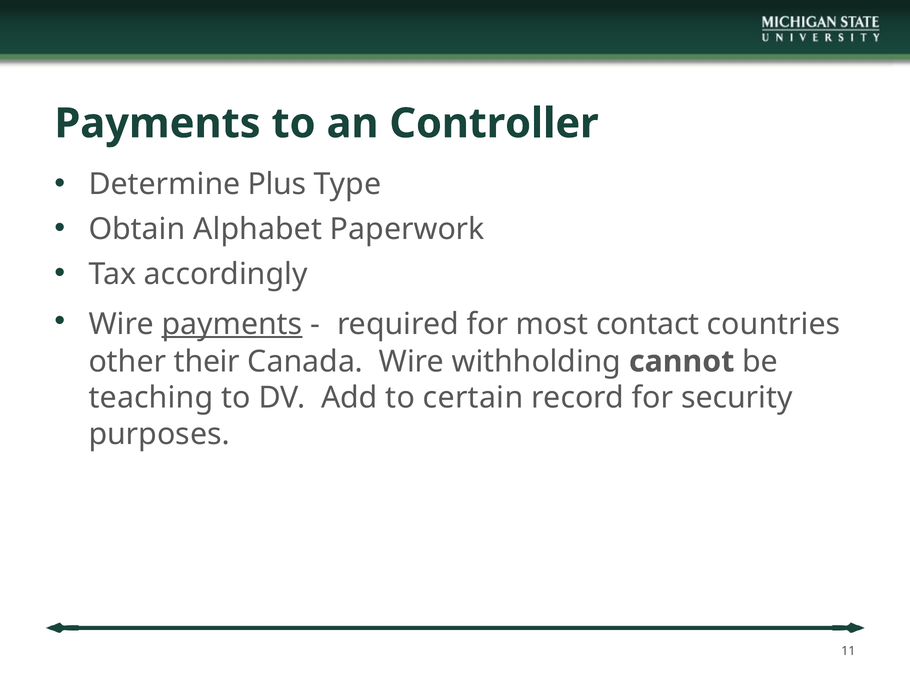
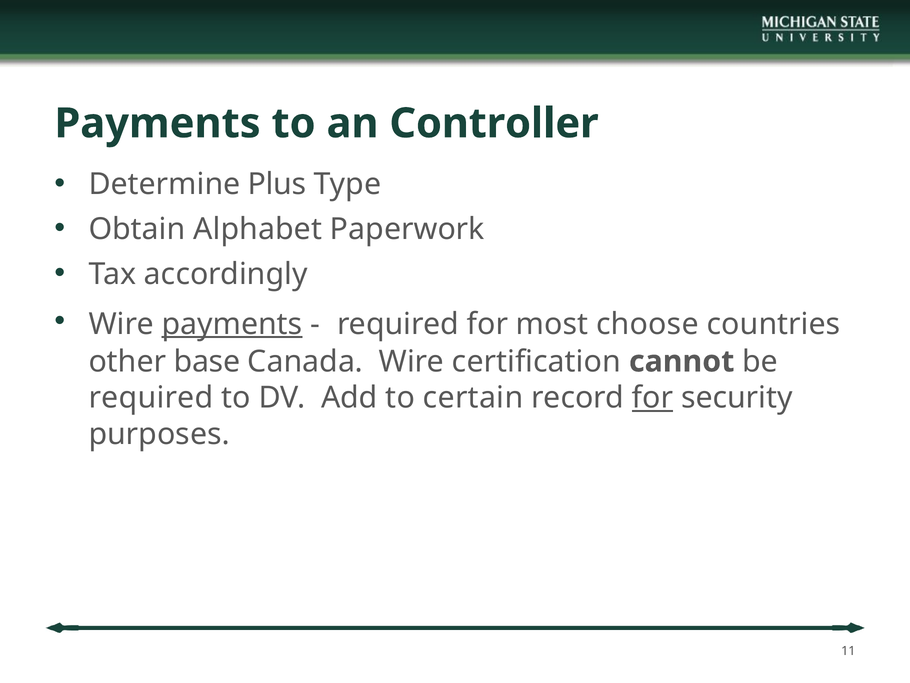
contact: contact -> choose (647, 324)
their: their -> base (207, 361)
withholding: withholding -> certification (536, 361)
teaching: teaching -> required (151, 398)
for underline: none -> present (652, 398)
